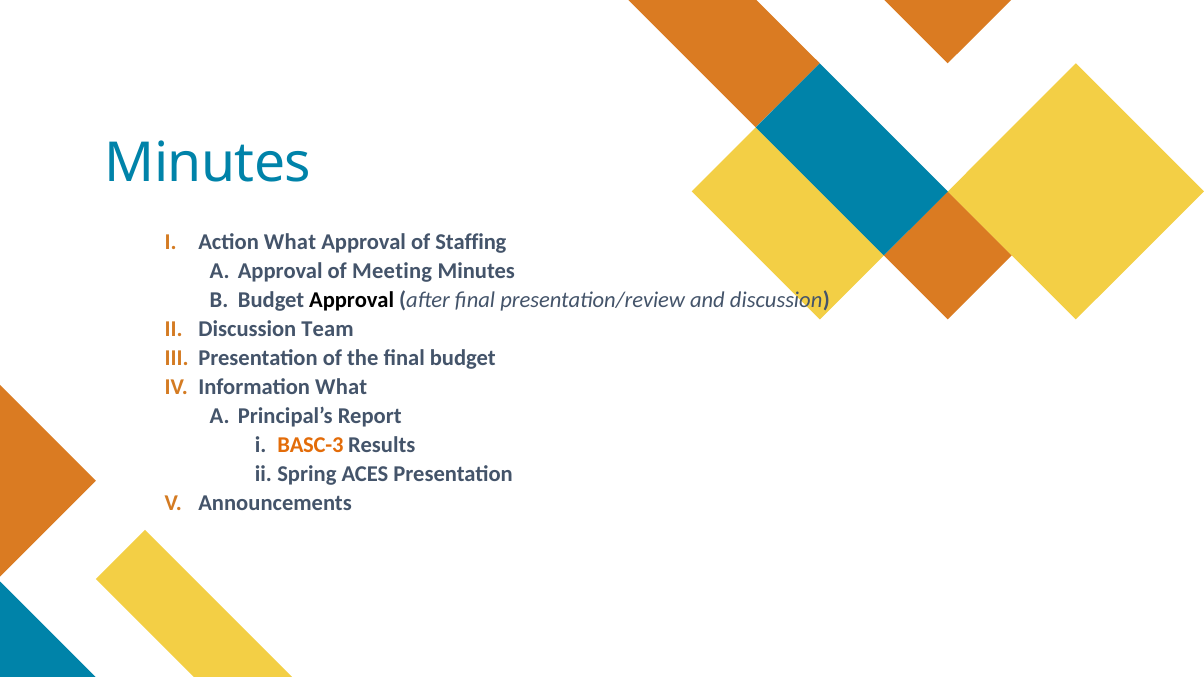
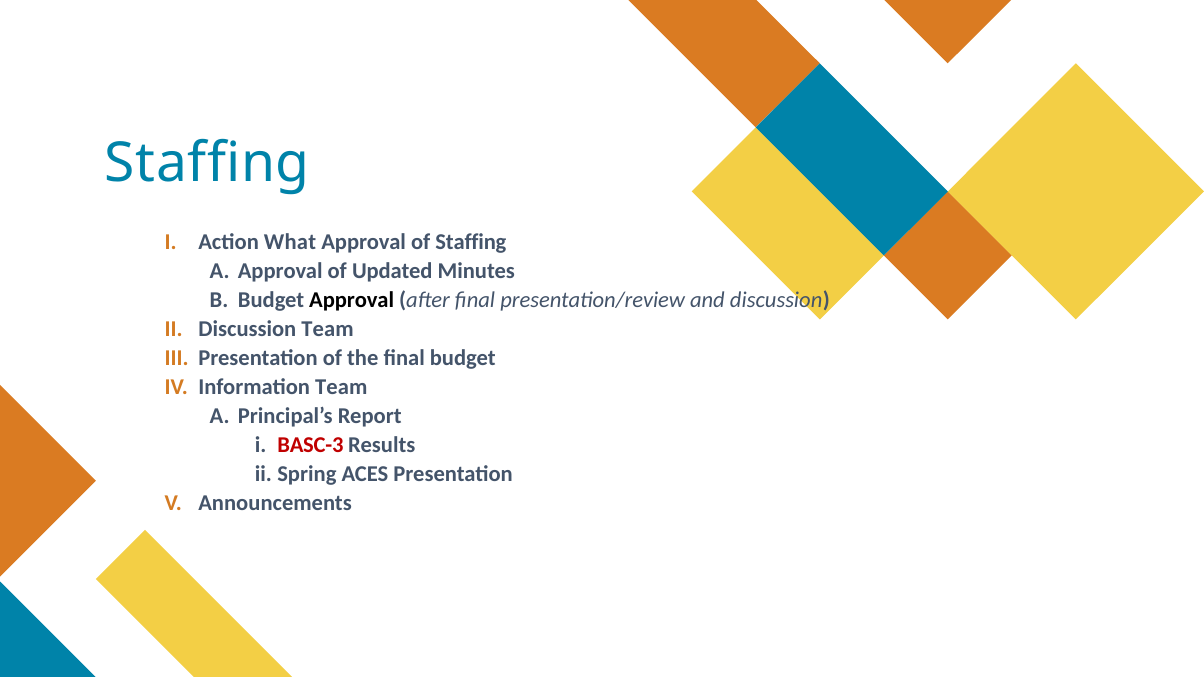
Minutes: Minutes -> Staffing (207, 163)
Meeting: Meeting -> Updated (392, 271)
Information What: What -> Team (341, 387)
BASC-3 colour: orange -> red (310, 445)
